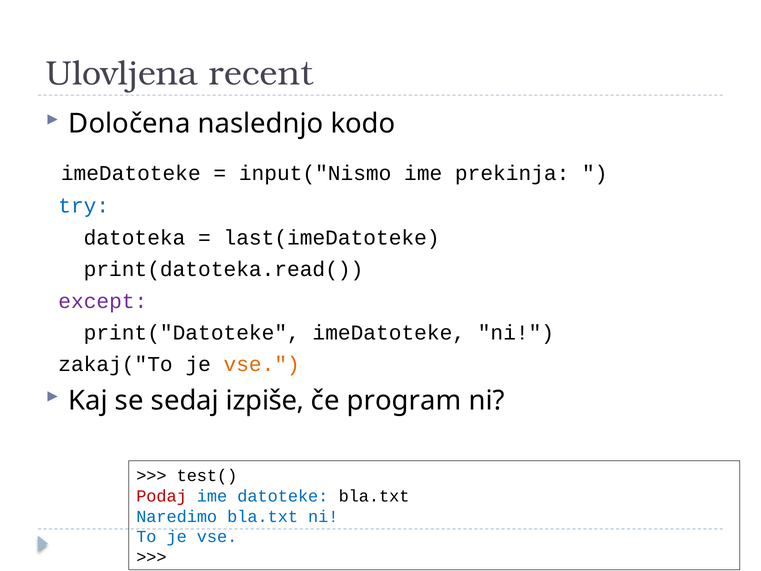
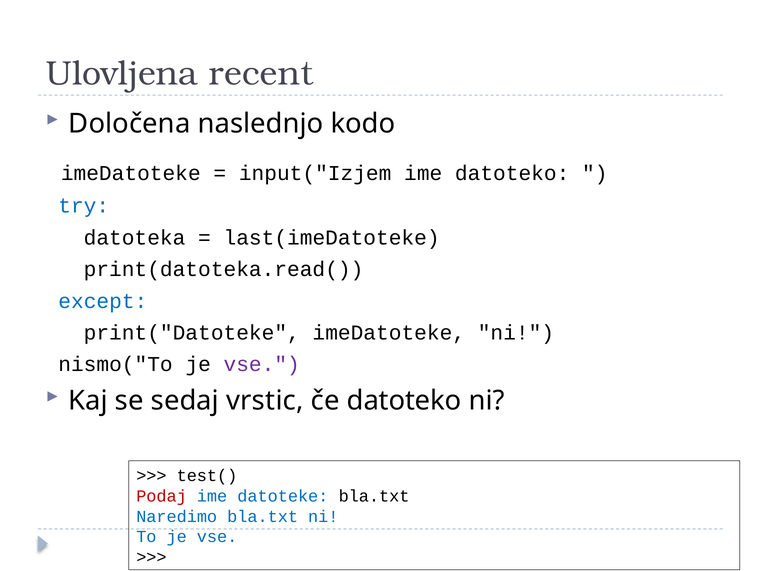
input("Nismo: input("Nismo -> input("Izjem (315, 173)
ime prekinja: prekinja -> datoteko (512, 173)
except colour: purple -> blue (103, 301)
zakaj("To: zakaj("To -> nismo("To (116, 364)
vse colour: orange -> purple (262, 364)
izpiše: izpiše -> vrstic (265, 400)
če program: program -> datoteko (404, 400)
